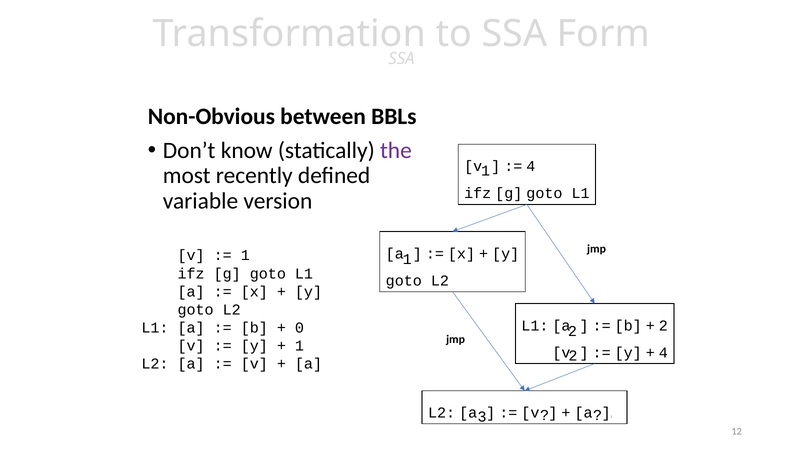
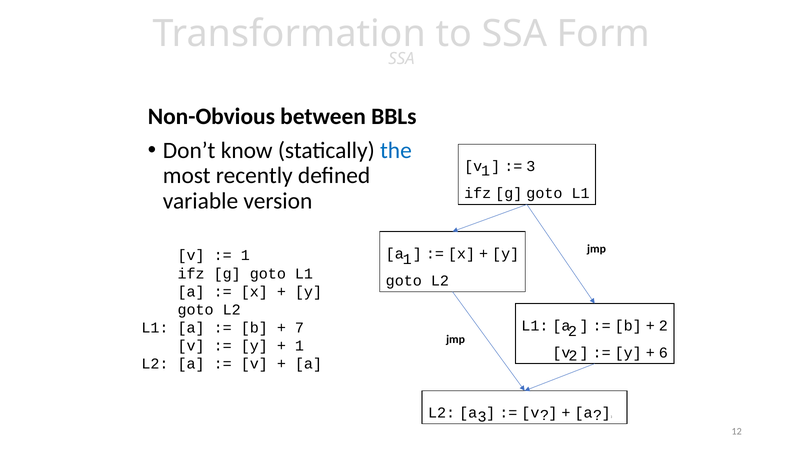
the colour: purple -> blue (396, 150)
4: 4 -> 3 (531, 166)
0: 0 -> 7 (299, 328)
4: 4 -> 6 (663, 352)
